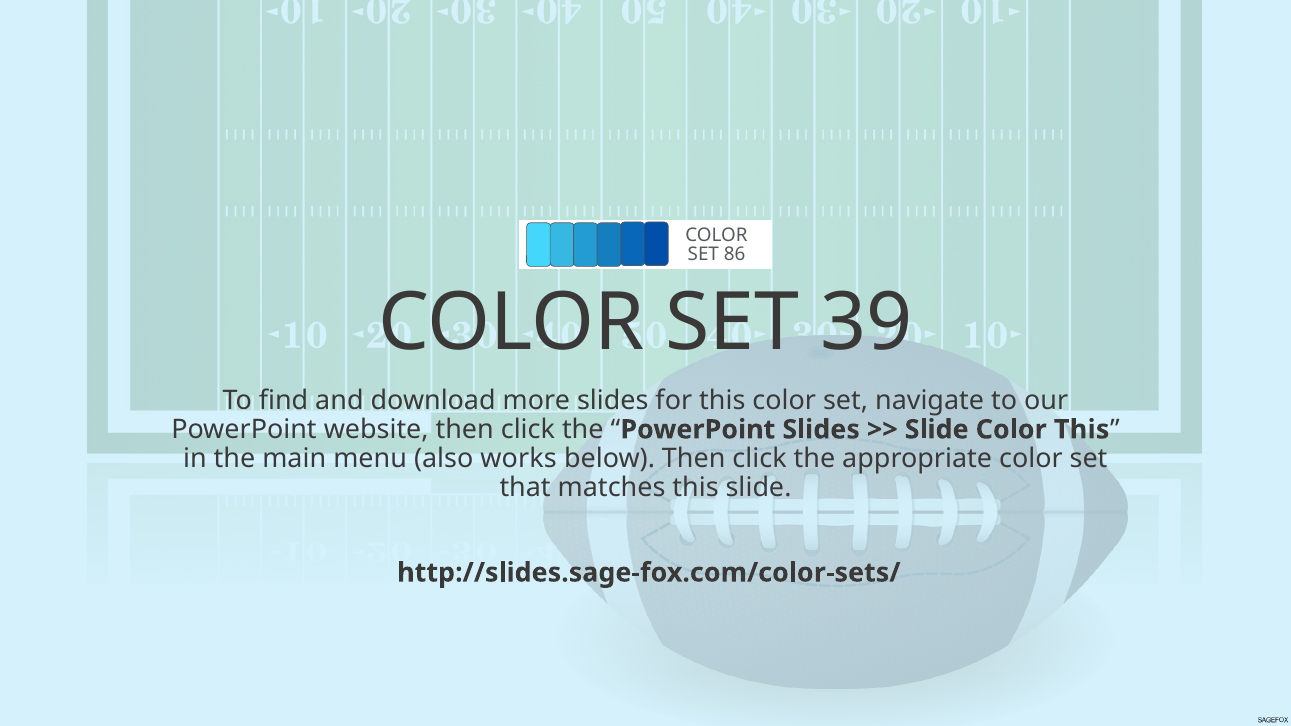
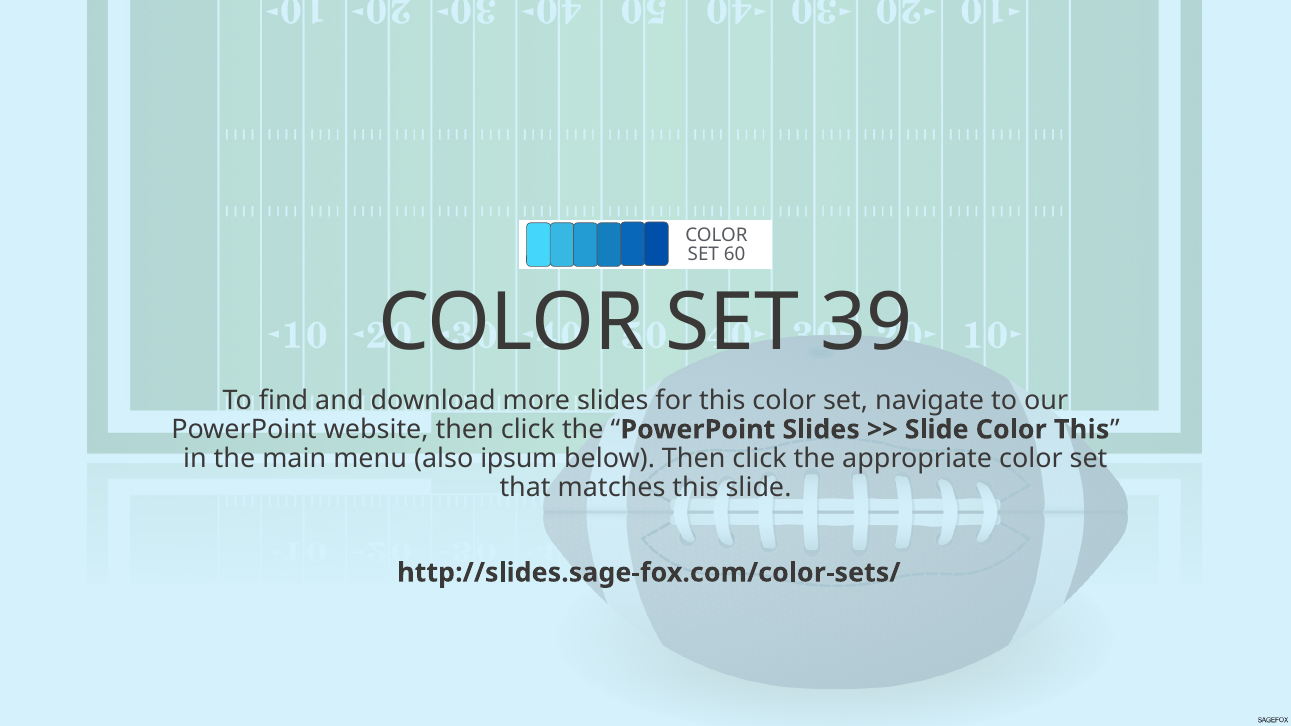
86: 86 -> 60 (735, 254)
works: works -> ipsum (519, 459)
